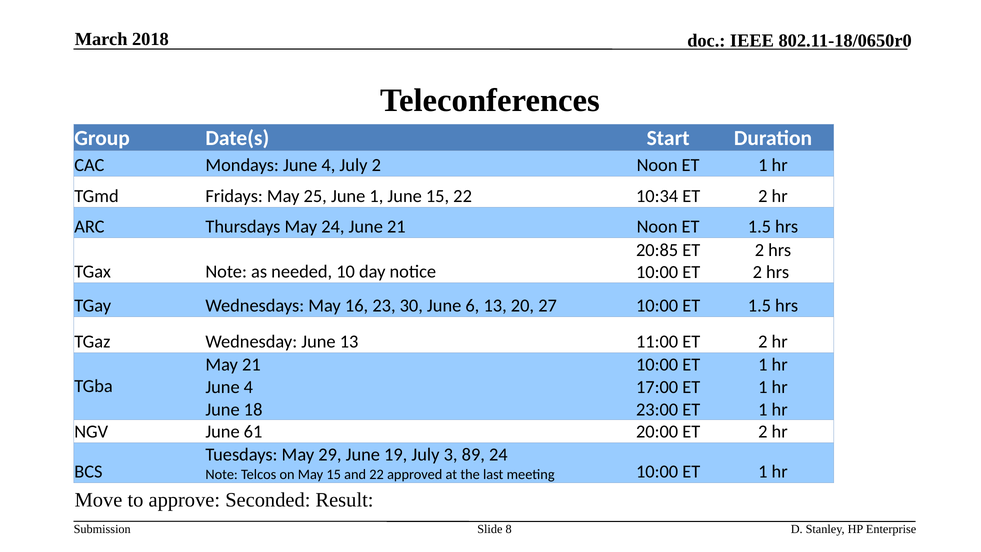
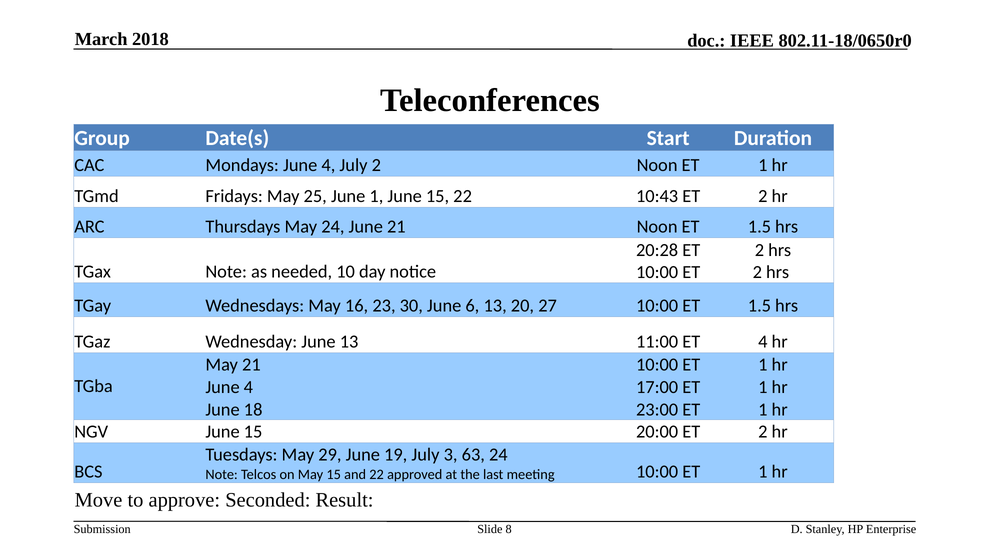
10:34: 10:34 -> 10:43 (657, 196)
20:85: 20:85 -> 20:28 (657, 250)
11:00 ET 2: 2 -> 4 (763, 342)
NGV June 61: 61 -> 15 (253, 432)
89: 89 -> 63 (473, 455)
